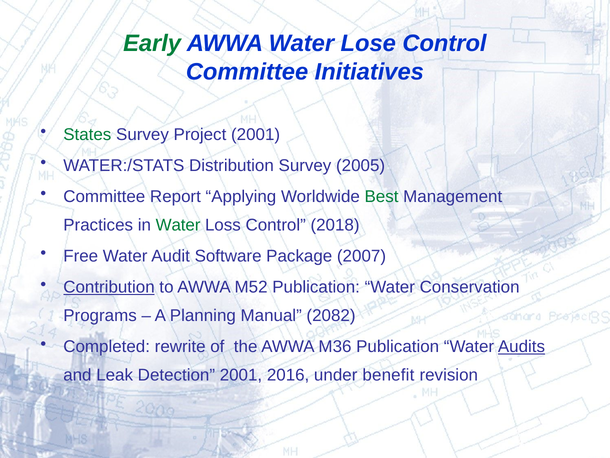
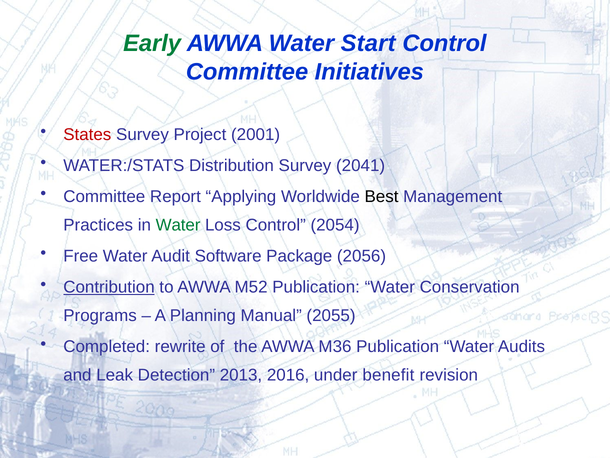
Lose: Lose -> Start (368, 43)
States colour: green -> red (87, 134)
2005: 2005 -> 2041 (361, 165)
Best colour: green -> black (382, 196)
2018: 2018 -> 2054 (335, 225)
2007: 2007 -> 2056 (361, 256)
2082: 2082 -> 2055 (331, 315)
Audits underline: present -> none (521, 346)
Detection 2001: 2001 -> 2013 (241, 375)
